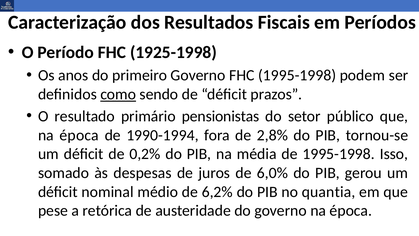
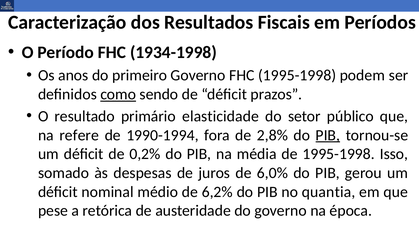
1925-1998: 1925-1998 -> 1934-1998 (173, 52)
pensionistas: pensionistas -> elasticidade (221, 116)
época: época -> refere (79, 135)
PIB underline: none -> present (328, 135)
